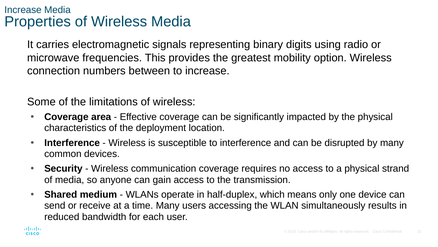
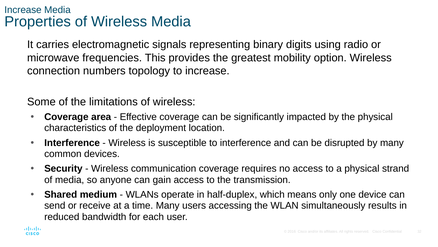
between: between -> topology (149, 71)
